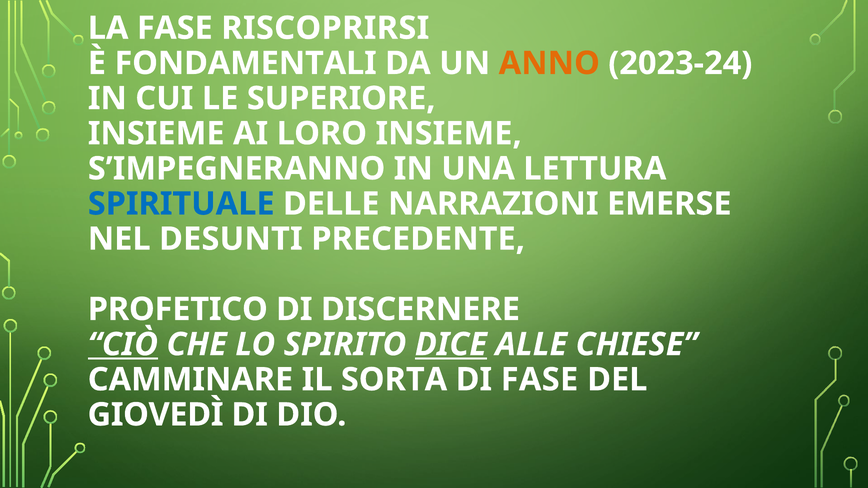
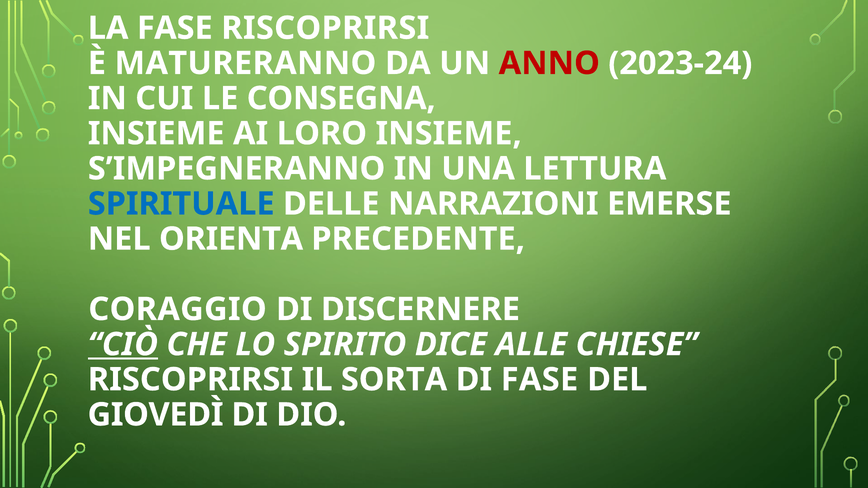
FONDAMENTALI: FONDAMENTALI -> MATURERANNO (245, 63)
ANNO colour: orange -> red (549, 63)
SUPERIORE: SUPERIORE -> CONSEGNA (341, 98)
DESUNTI: DESUNTI -> ORIENTA (231, 239)
PROFETICO: PROFETICO -> CORAGGIO (178, 309)
DICE underline: present -> none (451, 345)
CAMMINARE: CAMMINARE -> RISCOPRIRSI (190, 380)
